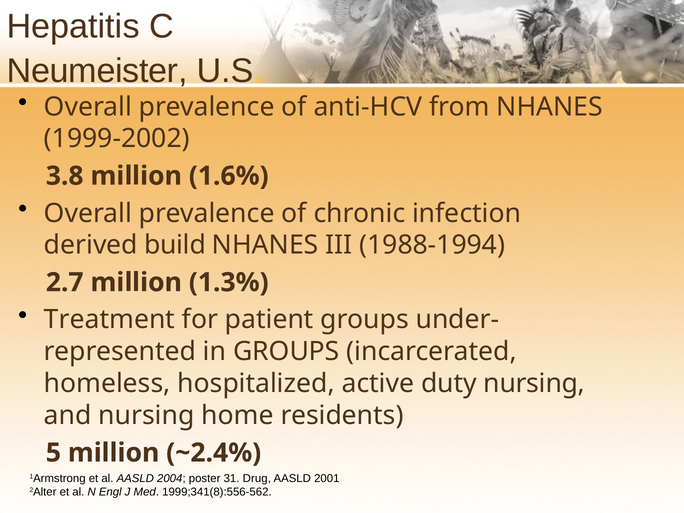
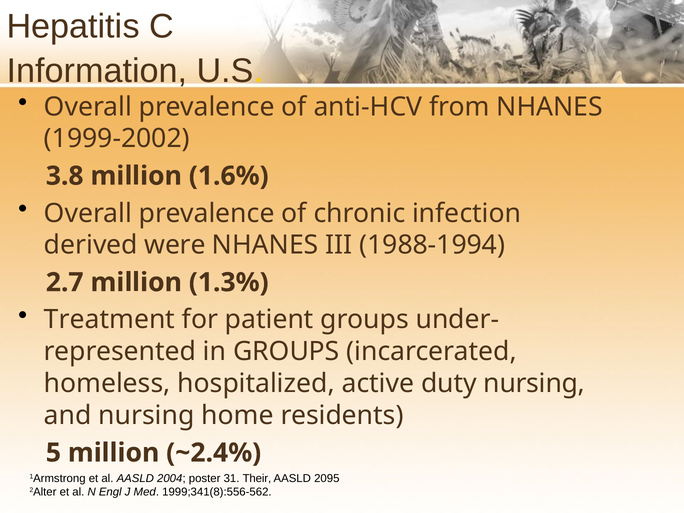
Neumeister: Neumeister -> Information (97, 71)
build: build -> were (175, 245)
Drug: Drug -> Their (257, 478)
2001: 2001 -> 2095 (327, 478)
